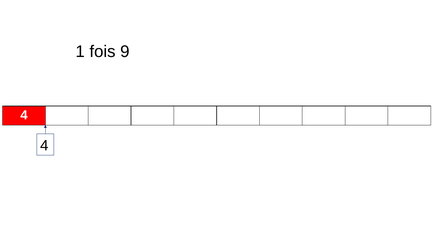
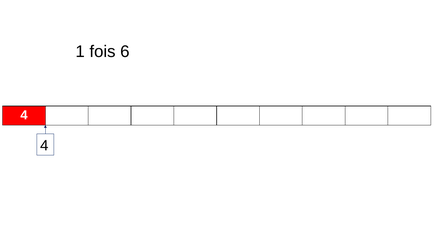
9: 9 -> 6 (125, 52)
